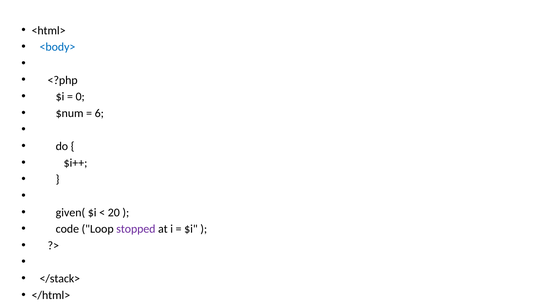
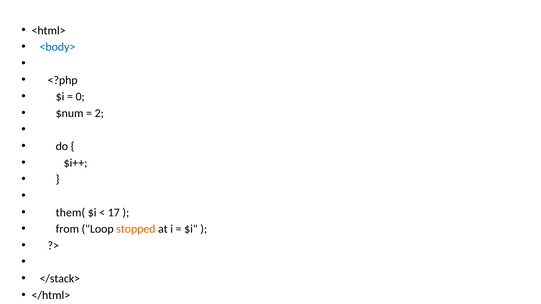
6: 6 -> 2 (99, 113)
given(: given( -> them( (70, 213)
20: 20 -> 17 (114, 213)
code: code -> from (67, 229)
stopped colour: purple -> orange (136, 229)
